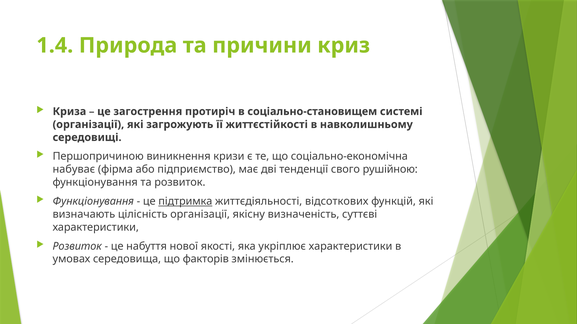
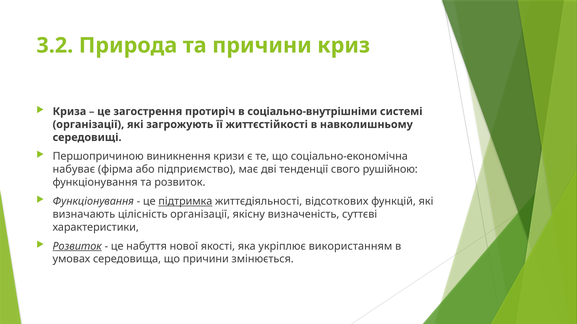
1.4: 1.4 -> 3.2 (55, 46)
соціально-становищем: соціально-становищем -> соціально-внутрішніми (312, 112)
Розвиток underline: none -> present (77, 247)
укріплює характеристики: характеристики -> використанням (350, 247)
що факторів: факторів -> причини (206, 260)
